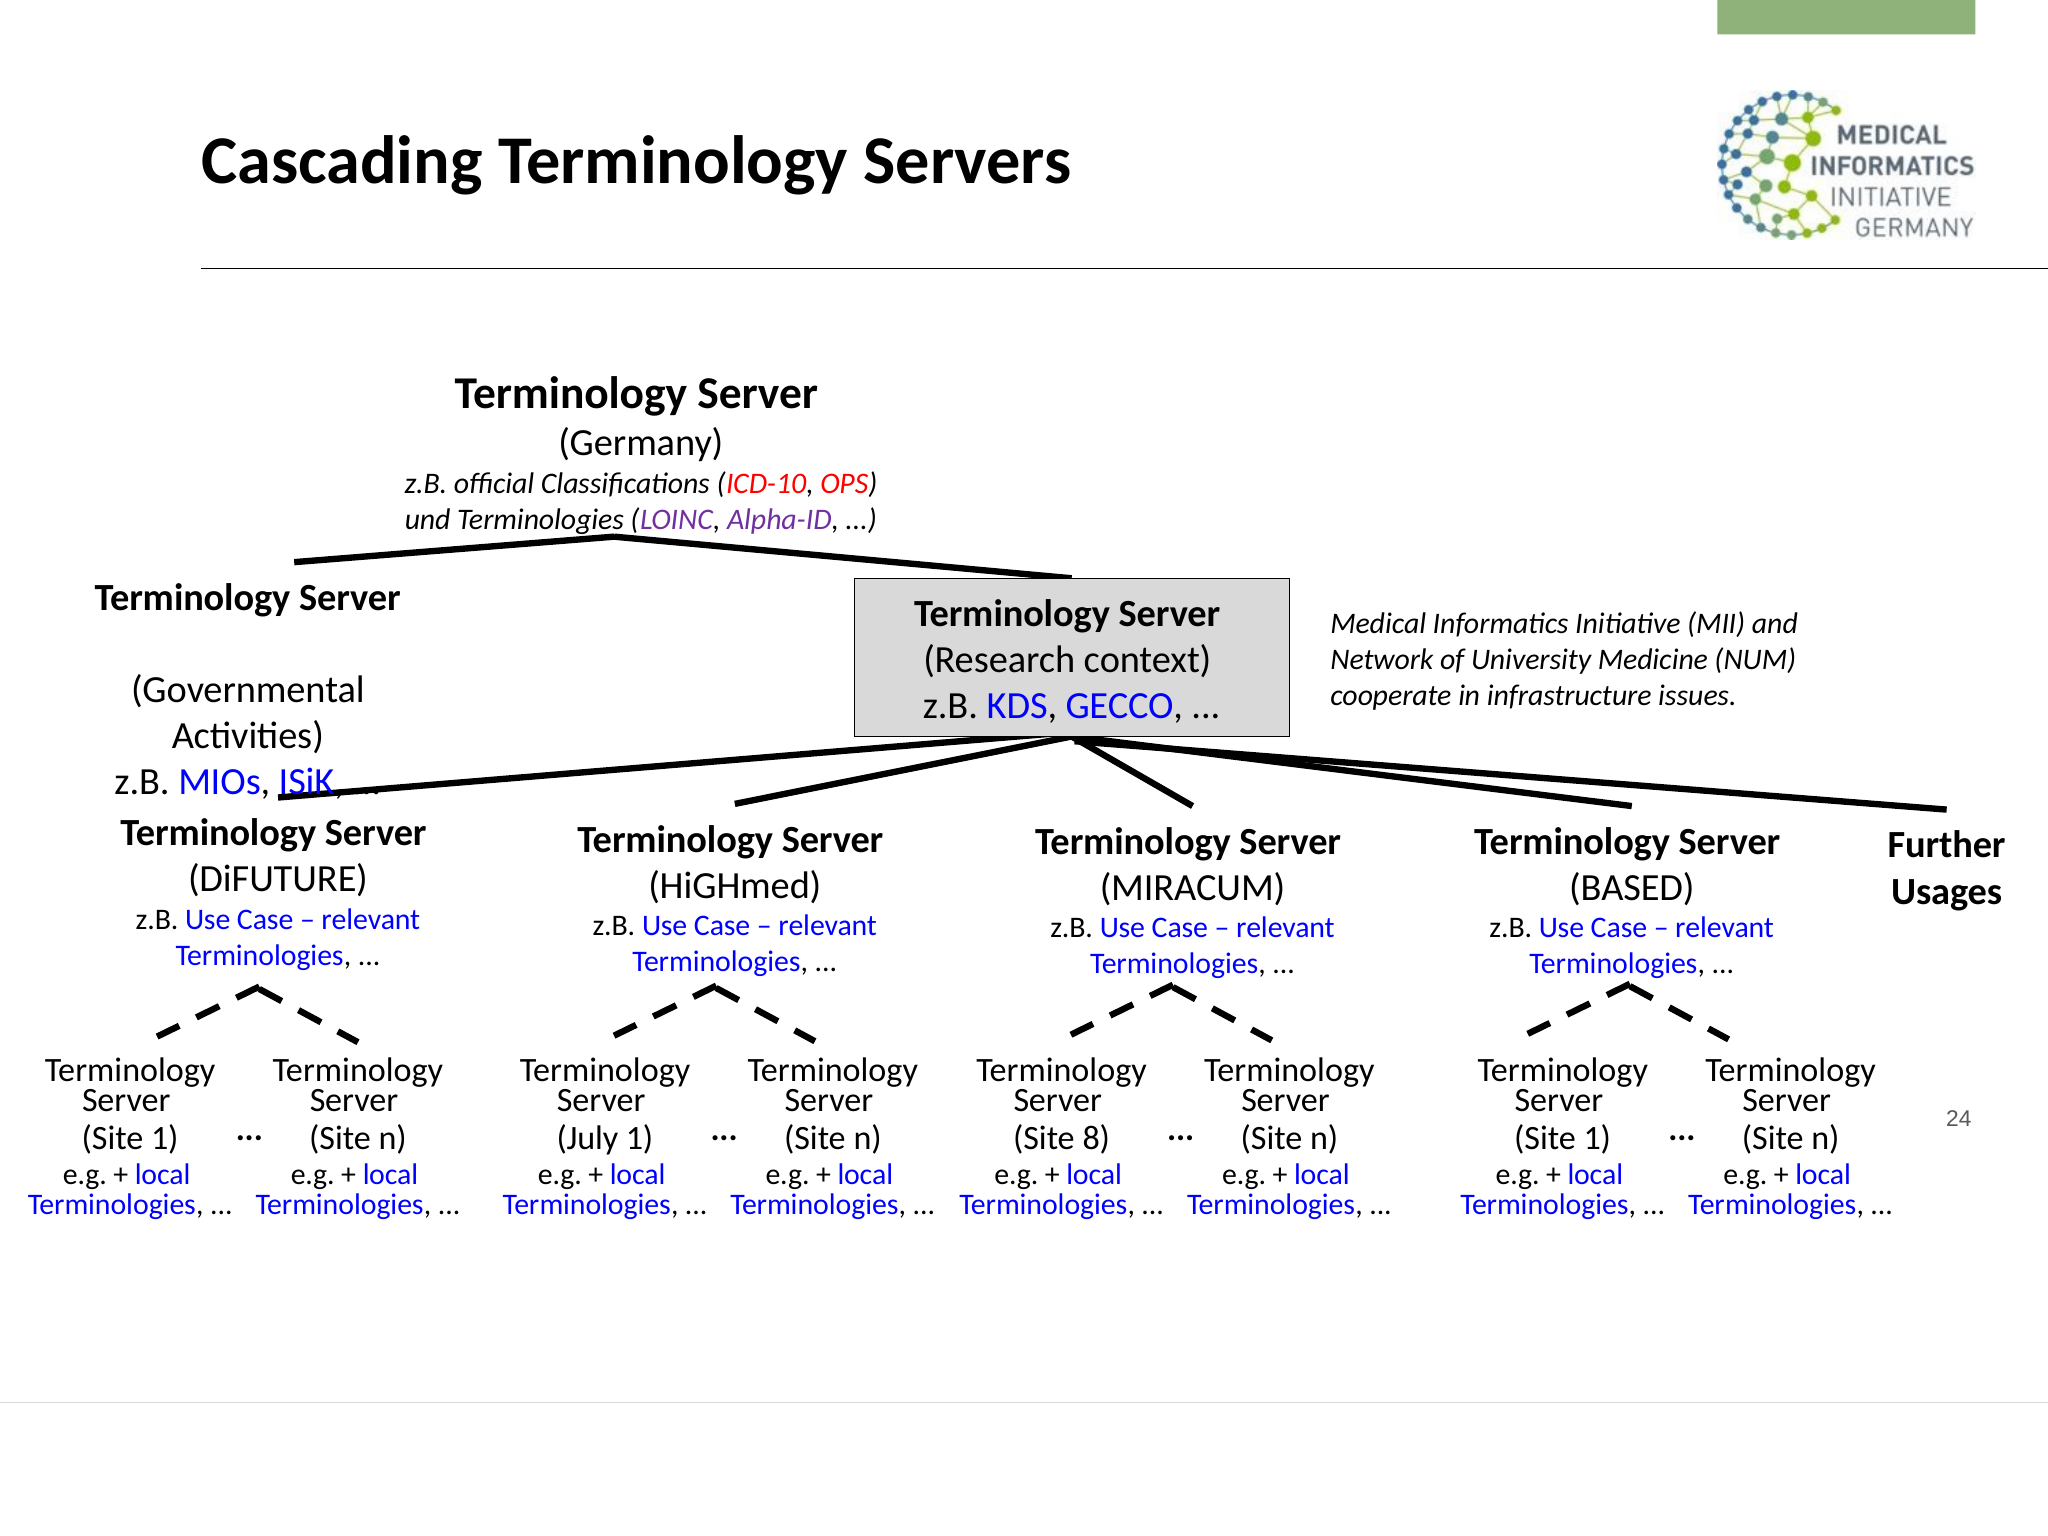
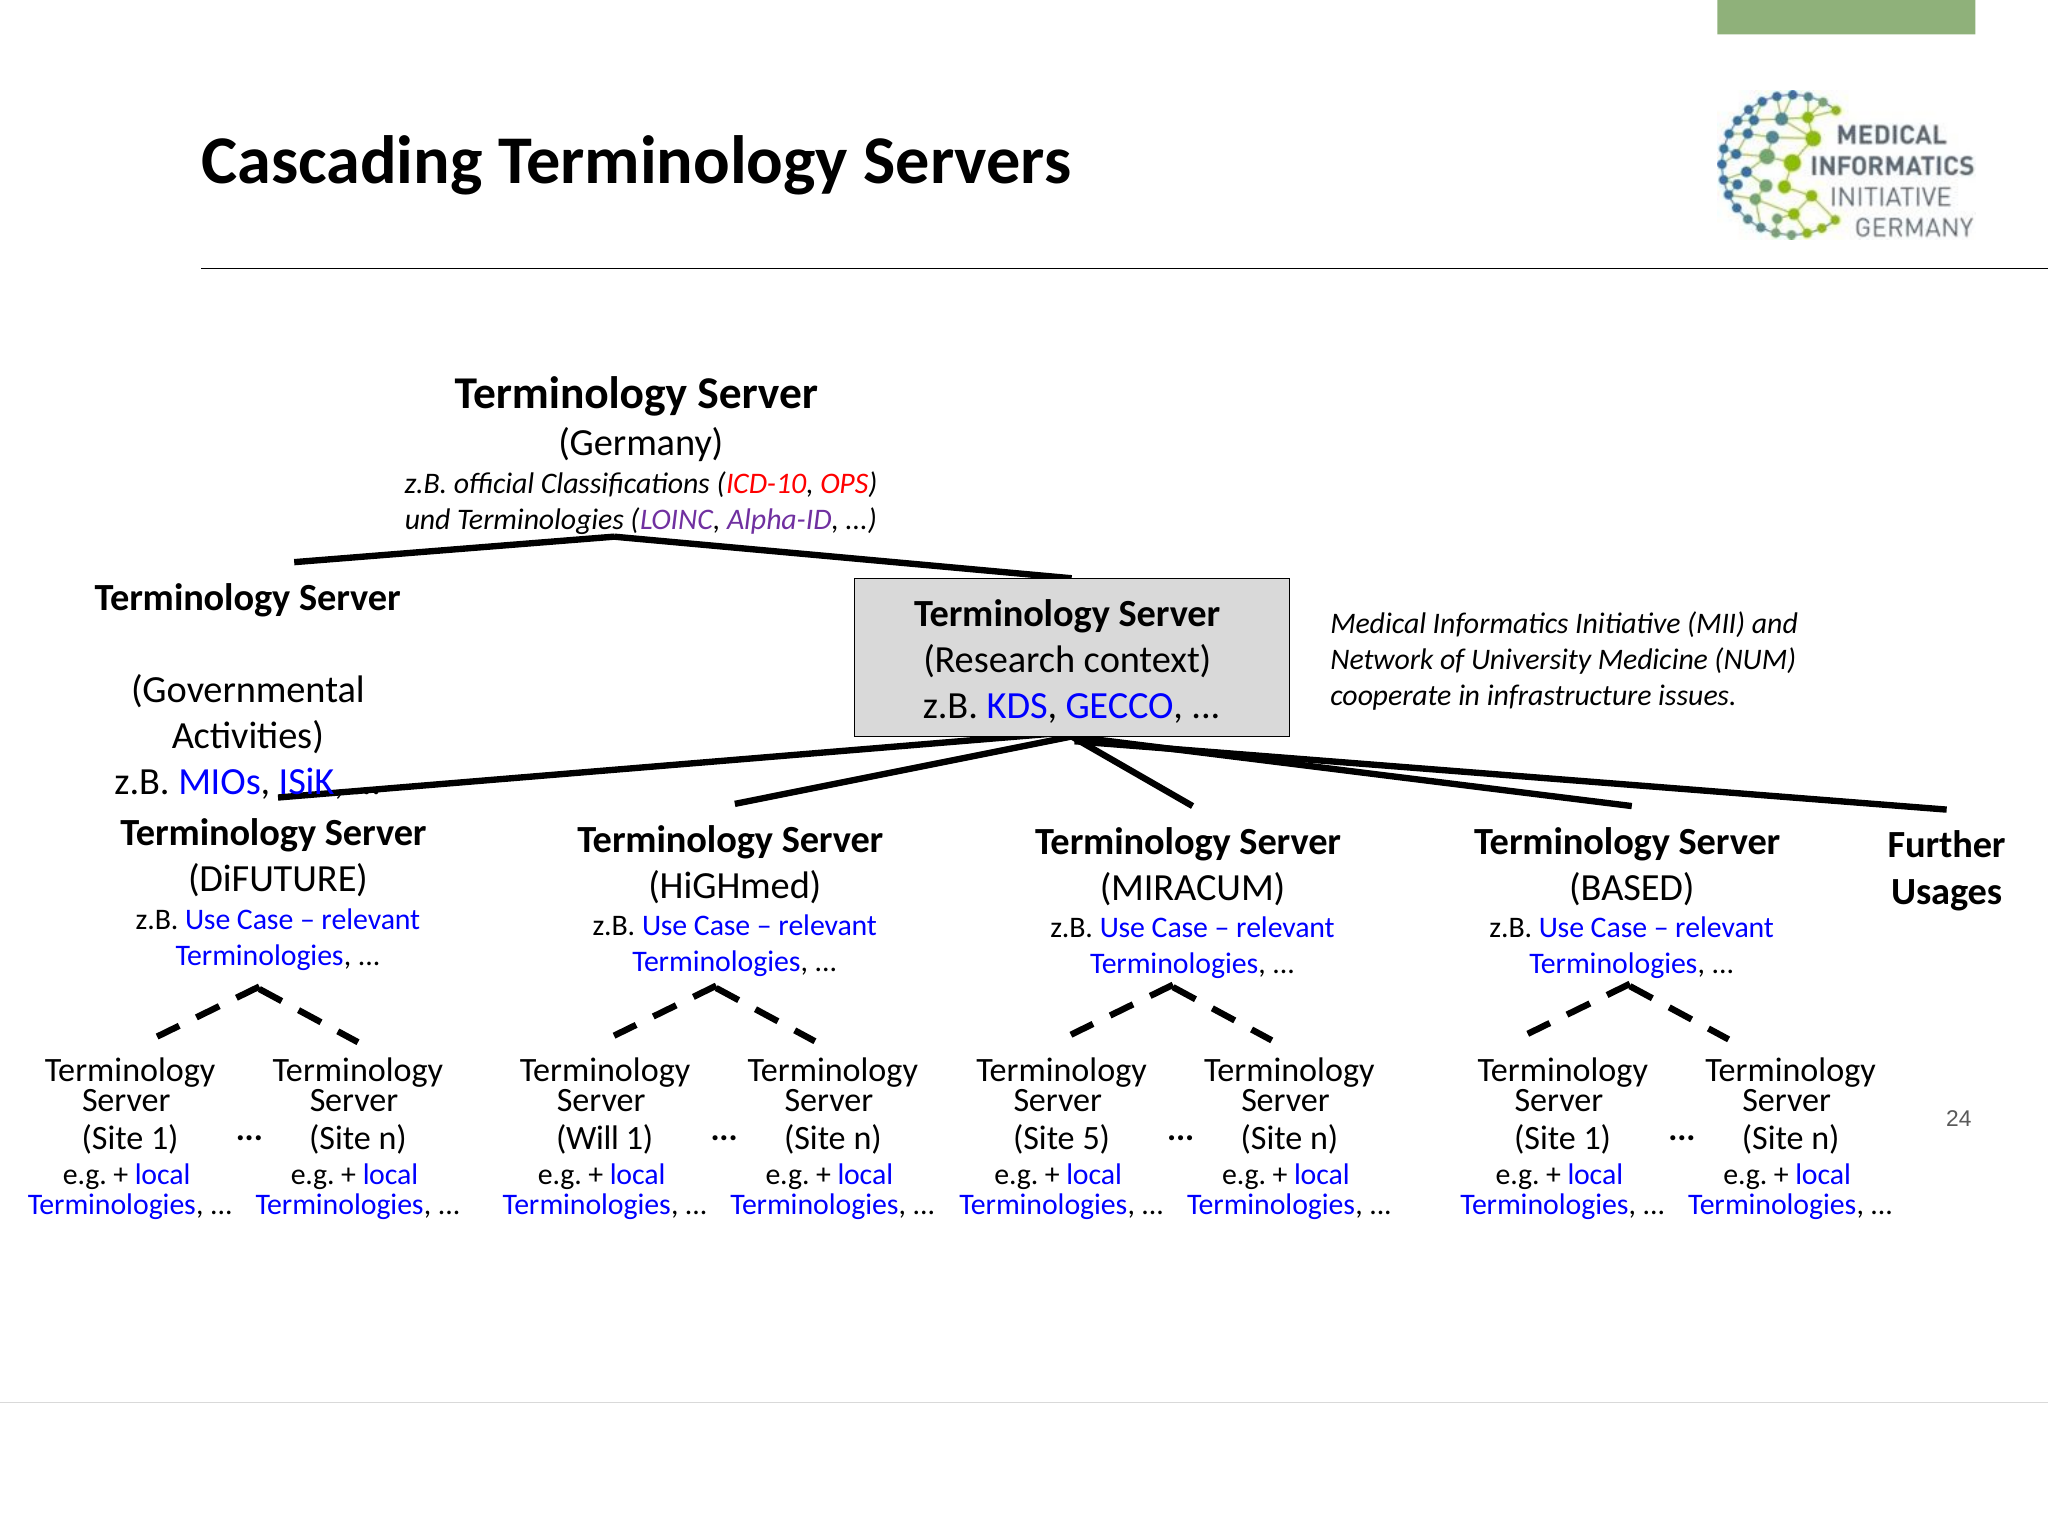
July: July -> Will (587, 1138)
8: 8 -> 5 (1096, 1138)
